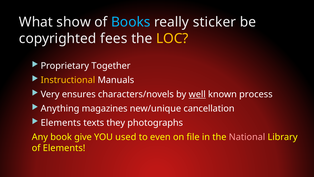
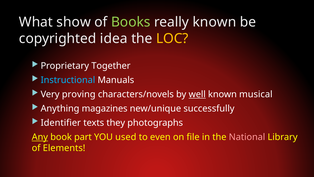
Books colour: light blue -> light green (131, 22)
really sticker: sticker -> known (214, 22)
fees: fees -> idea (114, 39)
Instructional colour: yellow -> light blue (68, 80)
ensures: ensures -> proving (79, 94)
process: process -> musical (256, 94)
cancellation: cancellation -> successfully (209, 108)
Elements: Elements -> Identifier (61, 123)
Any underline: none -> present (40, 137)
give: give -> part (83, 137)
